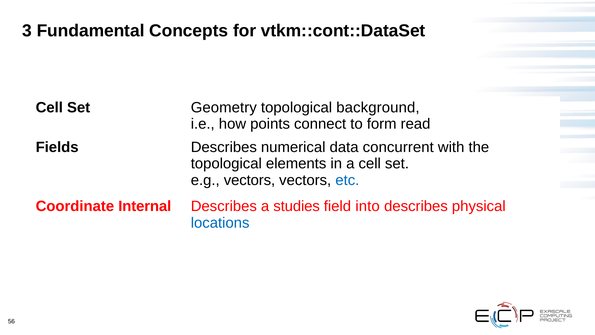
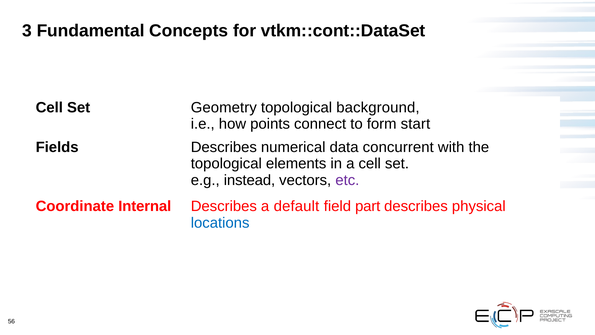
read: read -> start (415, 124)
e.g vectors: vectors -> instead (249, 180)
etc colour: blue -> purple (347, 180)
studies: studies -> default (296, 206)
into: into -> part (368, 206)
